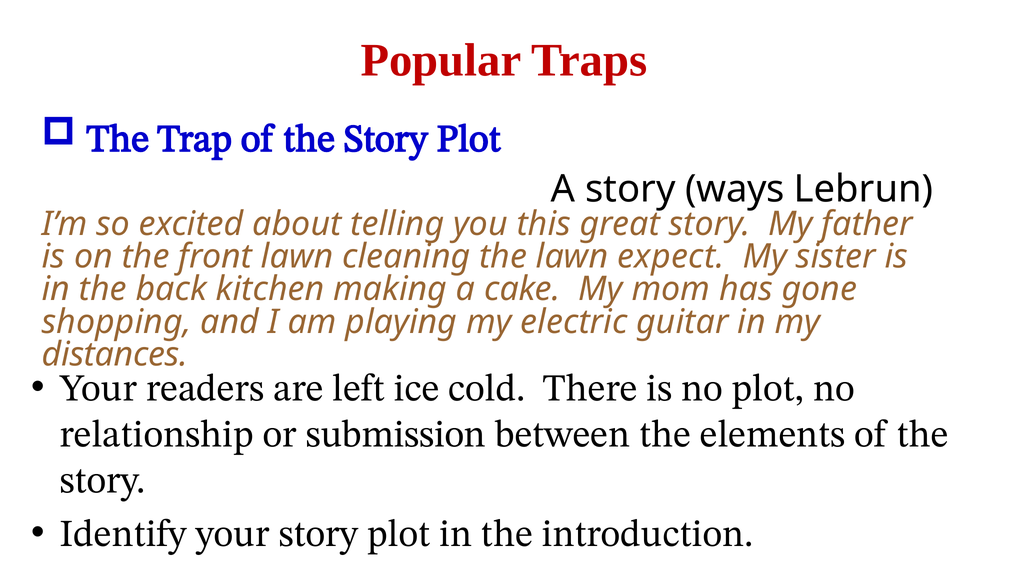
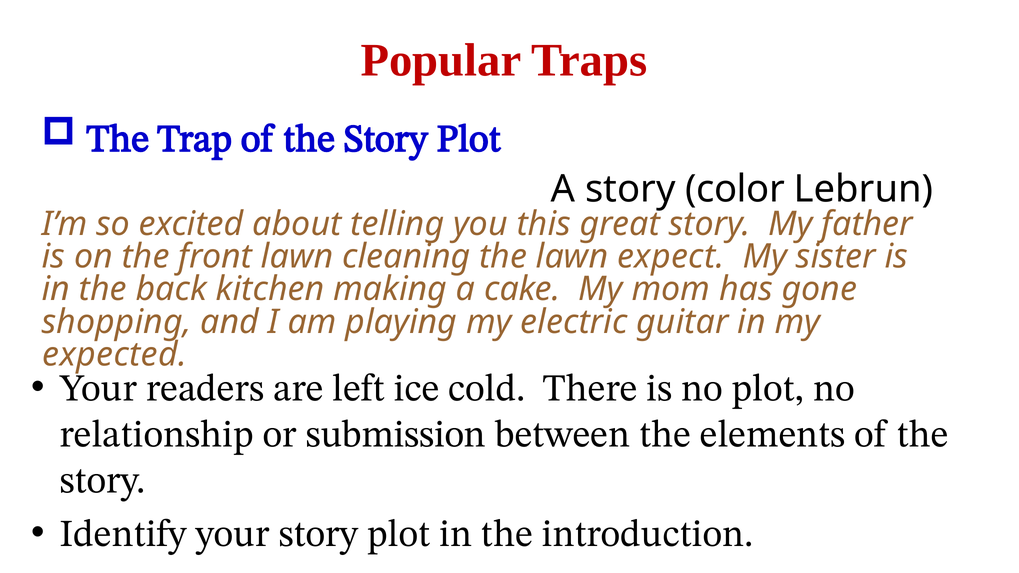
ways: ways -> color (735, 189)
distances: distances -> expected (115, 355)
